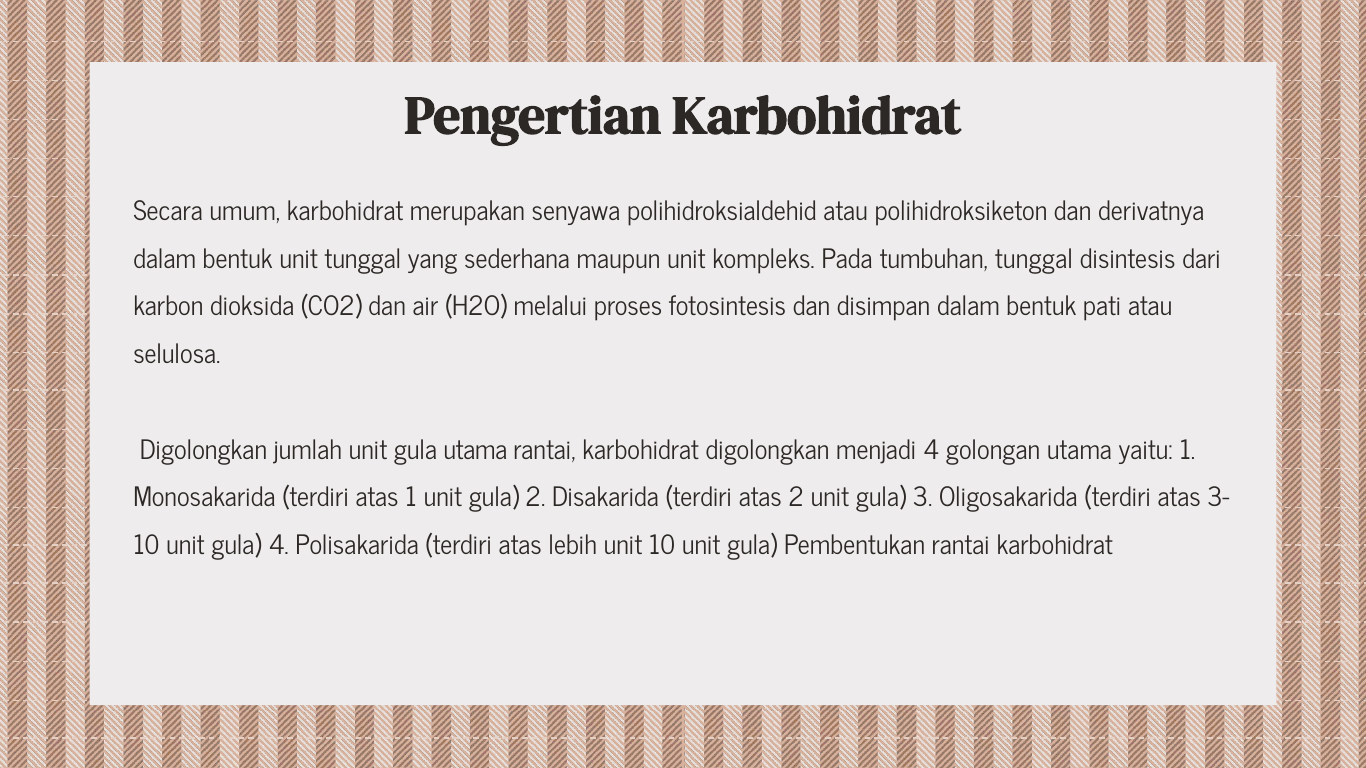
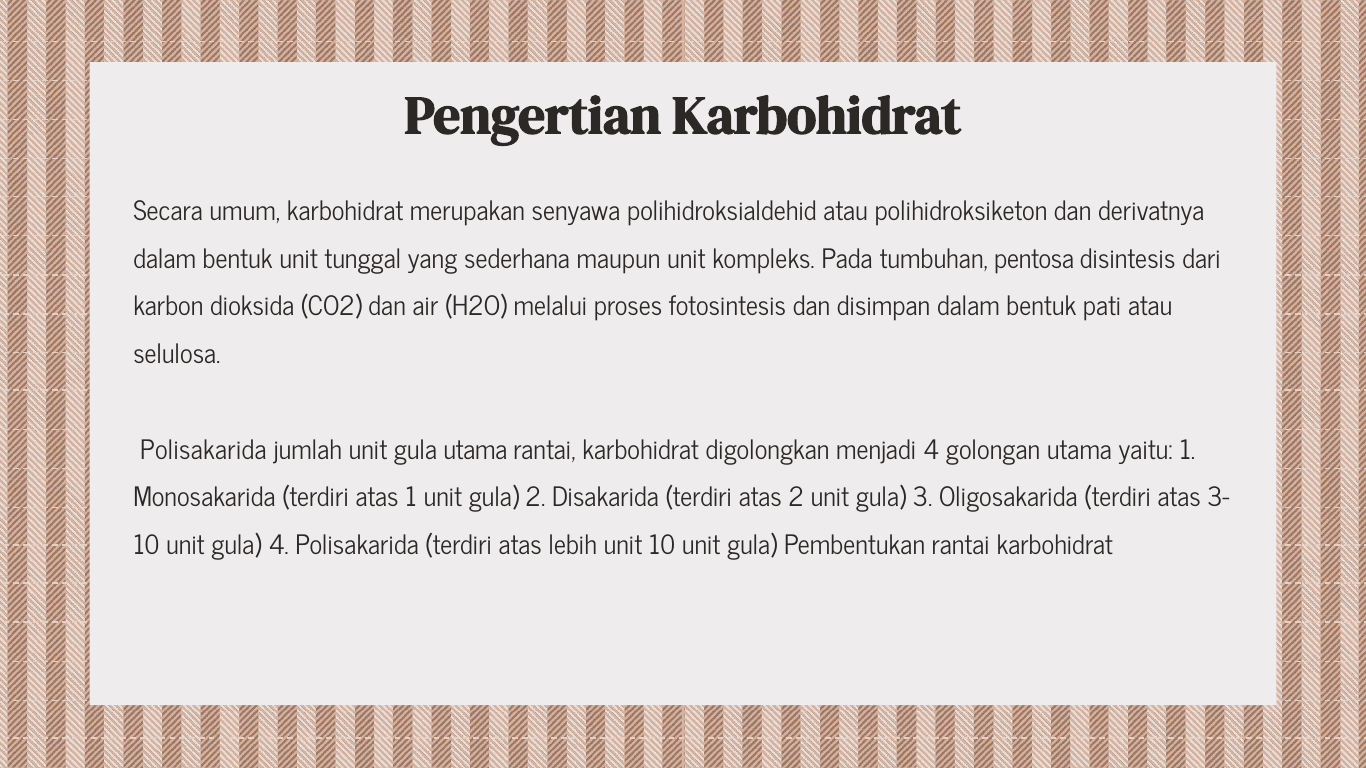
tumbuhan tunggal: tunggal -> pentosa (1034, 259)
Digolongkan: Digolongkan -> Polisakarida (203, 451)
